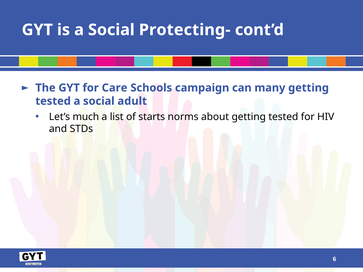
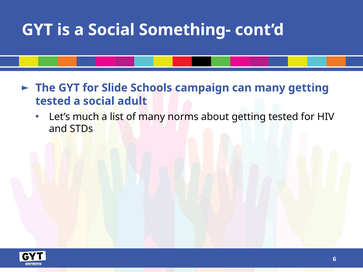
Protecting-: Protecting- -> Something- (185, 30)
Care: Care -> Slide (115, 88)
of starts: starts -> many (152, 117)
